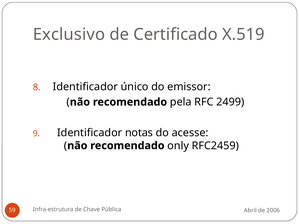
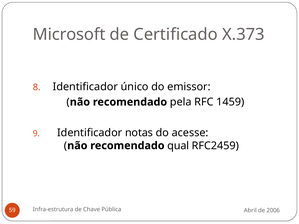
Exclusivo: Exclusivo -> Microsoft (69, 35)
X.519: X.519 -> X.373 (243, 35)
2499: 2499 -> 1459 (230, 102)
only: only -> qual (178, 146)
